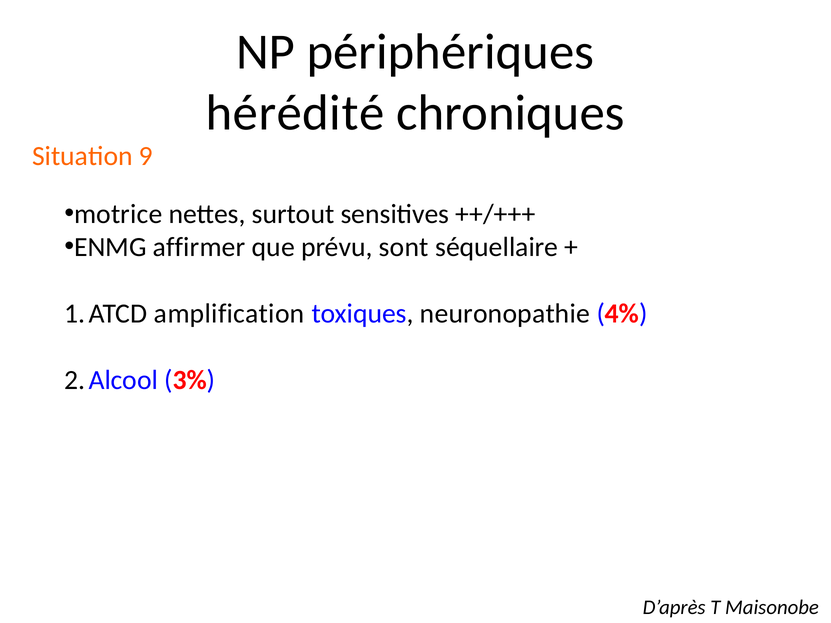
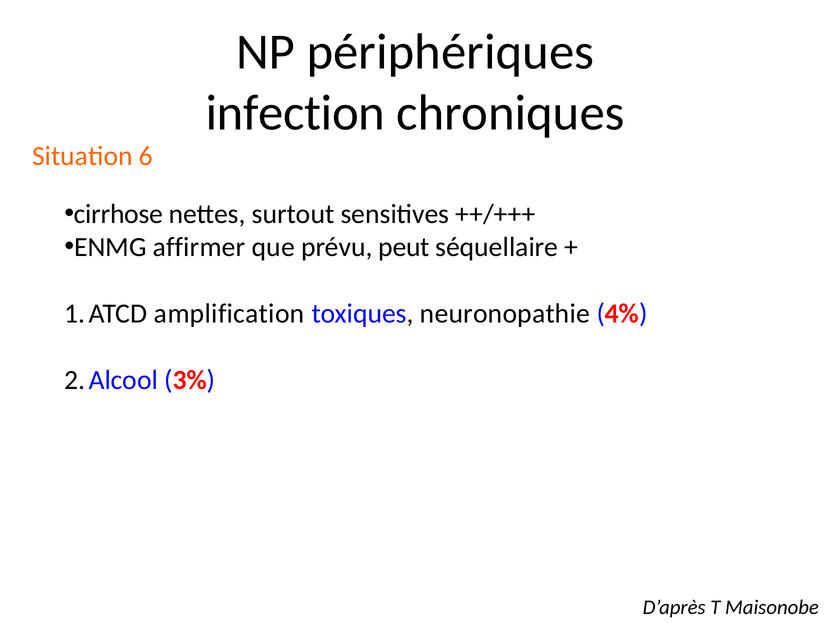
hérédité: hérédité -> infection (295, 113)
9: 9 -> 6 (146, 156)
motrice: motrice -> cirrhose (118, 214)
sont: sont -> peut (404, 247)
